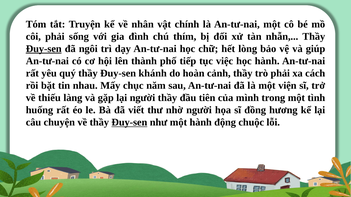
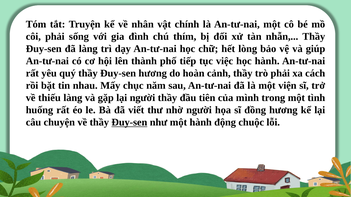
Đuy-sen underline: present -> none (44, 49)
đã ngôi: ngôi -> làng (88, 49)
Đuy-sen khánh: khánh -> hương (153, 73)
